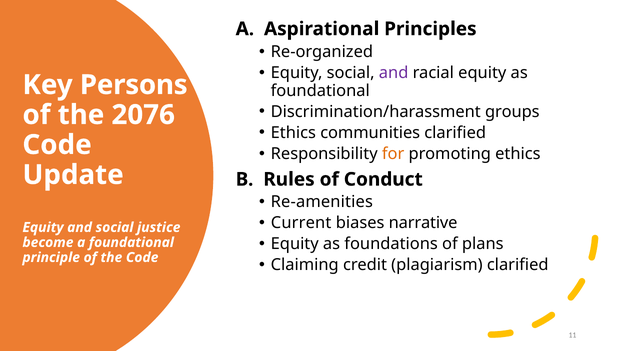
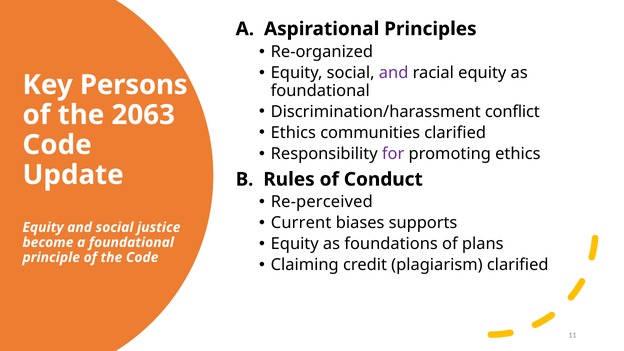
groups: groups -> conflict (512, 112)
2076: 2076 -> 2063 (143, 115)
for colour: orange -> purple (393, 154)
Re-amenities: Re-amenities -> Re-perceived (322, 202)
narrative: narrative -> supports (423, 223)
